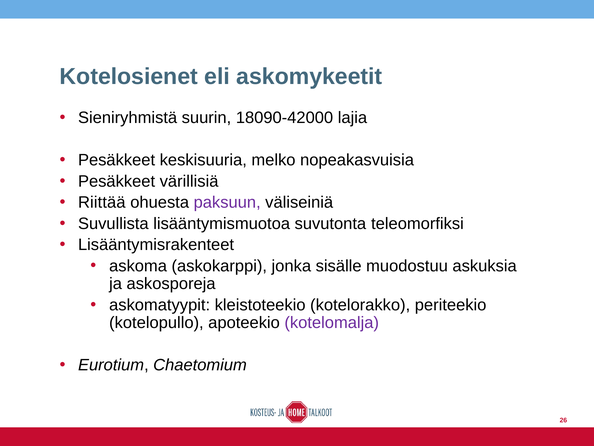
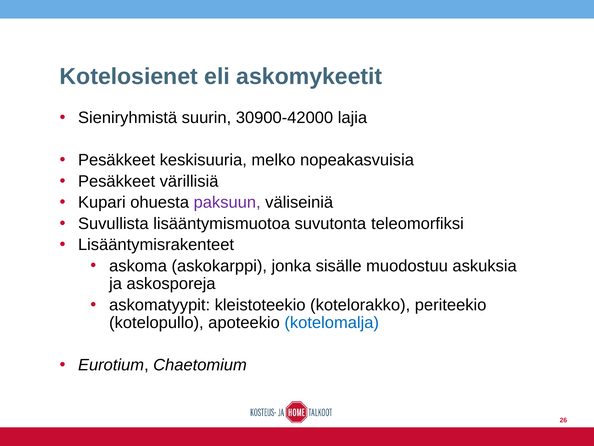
18090-42000: 18090-42000 -> 30900-42000 (284, 118)
Riittää: Riittää -> Kupari (102, 202)
kotelomalja colour: purple -> blue (332, 322)
